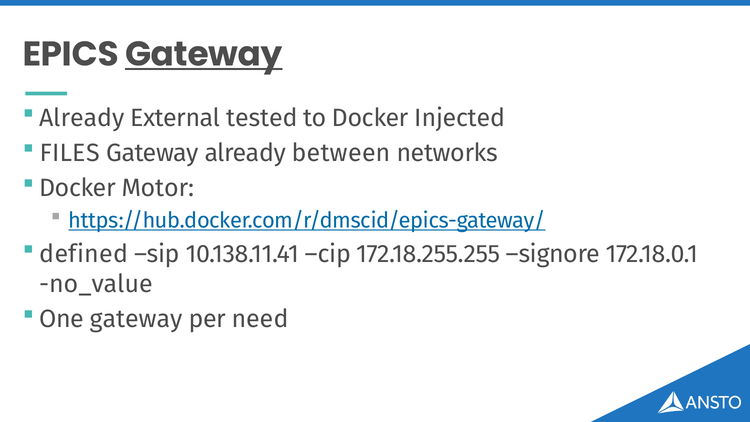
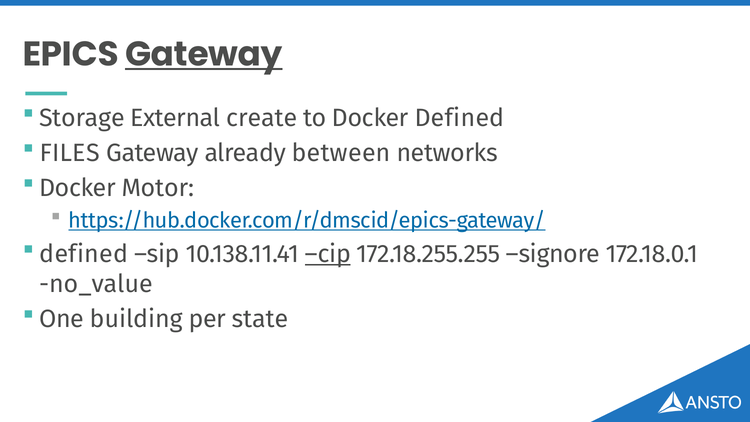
Already: Already -> Storage (82, 118)
tested: tested -> create (262, 118)
Docker Injected: Injected -> Defined (459, 118)
cip underline: none -> present (328, 254)
One gateway: gateway -> building (136, 319)
need: need -> state (260, 319)
